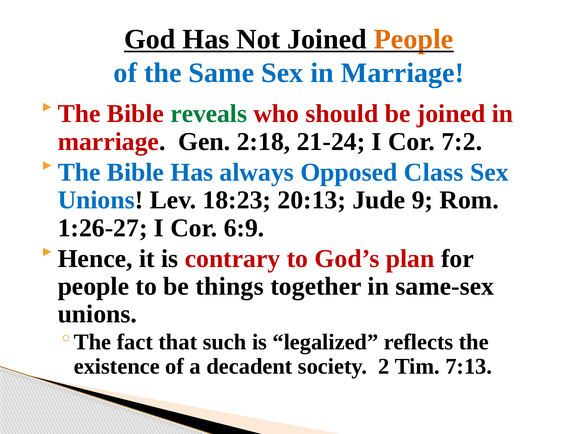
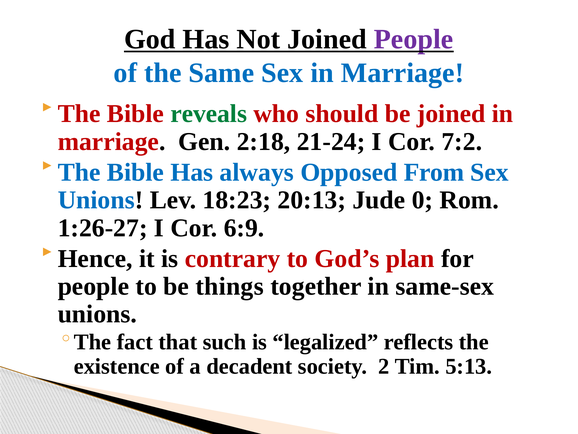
People colour: orange -> purple (414, 39)
Class: Class -> From (434, 172)
9: 9 -> 0 (422, 200)
7:13: 7:13 -> 5:13 (469, 366)
